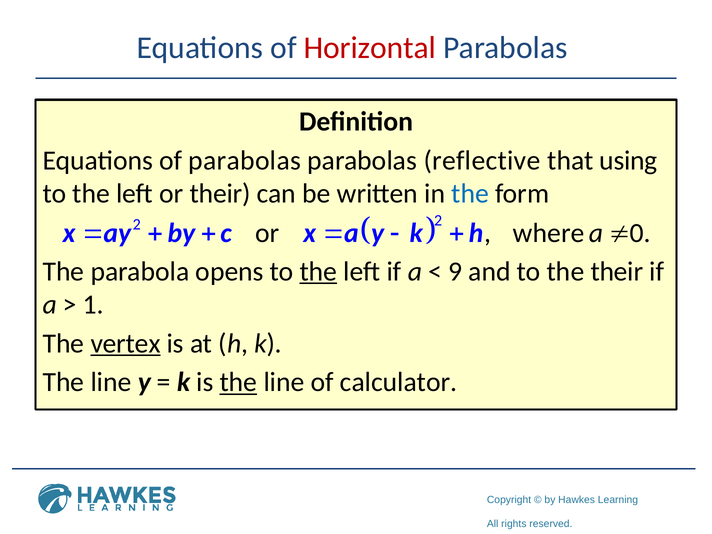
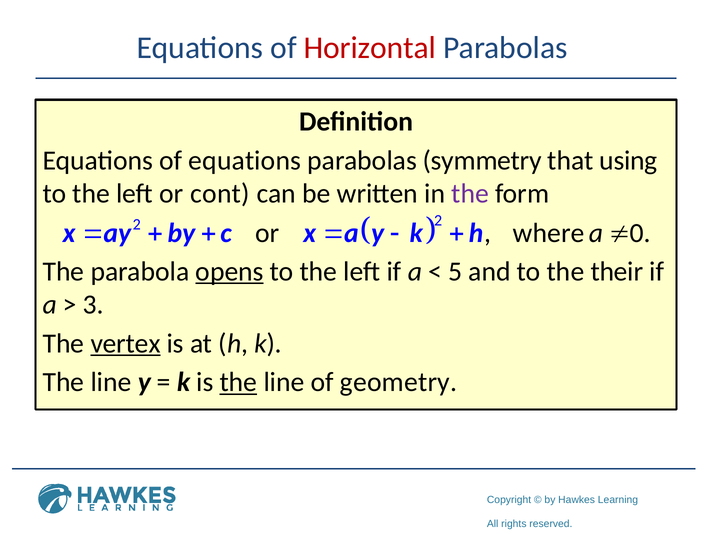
of parabolas: parabolas -> equations (245, 161)
reflective: reflective -> symmetry (482, 161)
or their: their -> cont (220, 194)
the colour: blue -> purple (470, 194)
opens underline: none -> present (230, 271)
the underline: present -> none (318, 271)
9: 9 -> 5 (455, 271)
1: 1 -> 3 (93, 305)
calculator: calculator -> geometry (398, 382)
